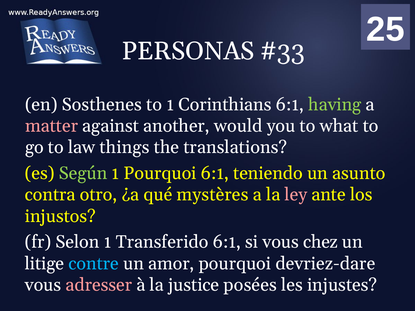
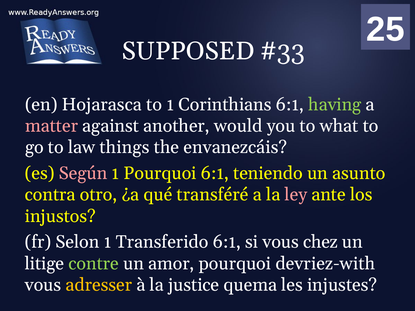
PERSONAS: PERSONAS -> SUPPOSED (188, 51)
Sosthenes: Sosthenes -> Hojarasca (102, 105)
translations: translations -> envanezcáis (235, 147)
Según colour: light green -> pink (83, 173)
mystères: mystères -> transféré (213, 195)
contre colour: light blue -> light green (94, 264)
devriez-dare: devriez-dare -> devriez-with (325, 264)
adresser colour: pink -> yellow (99, 285)
posées: posées -> quema (250, 285)
